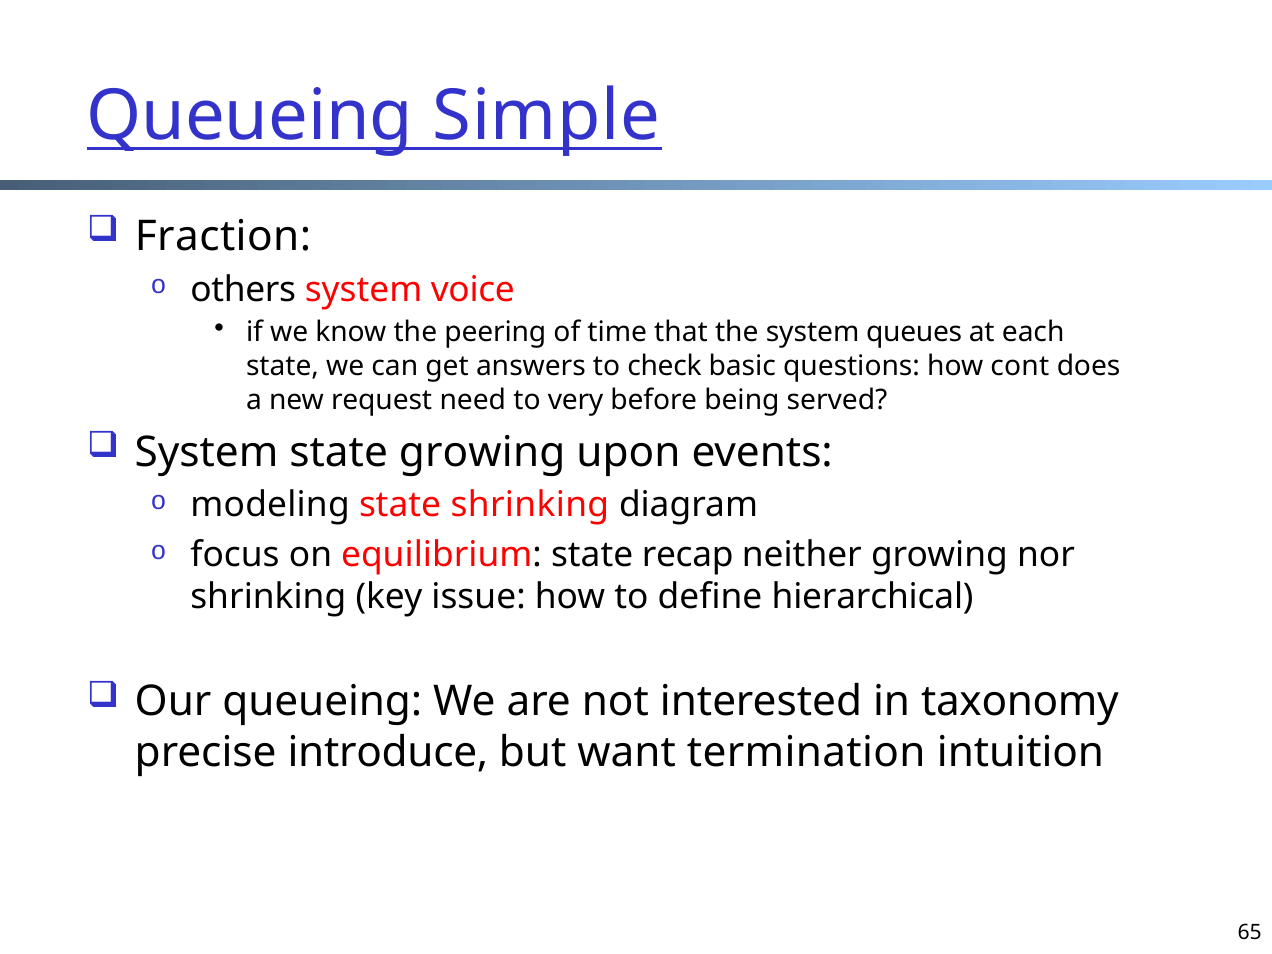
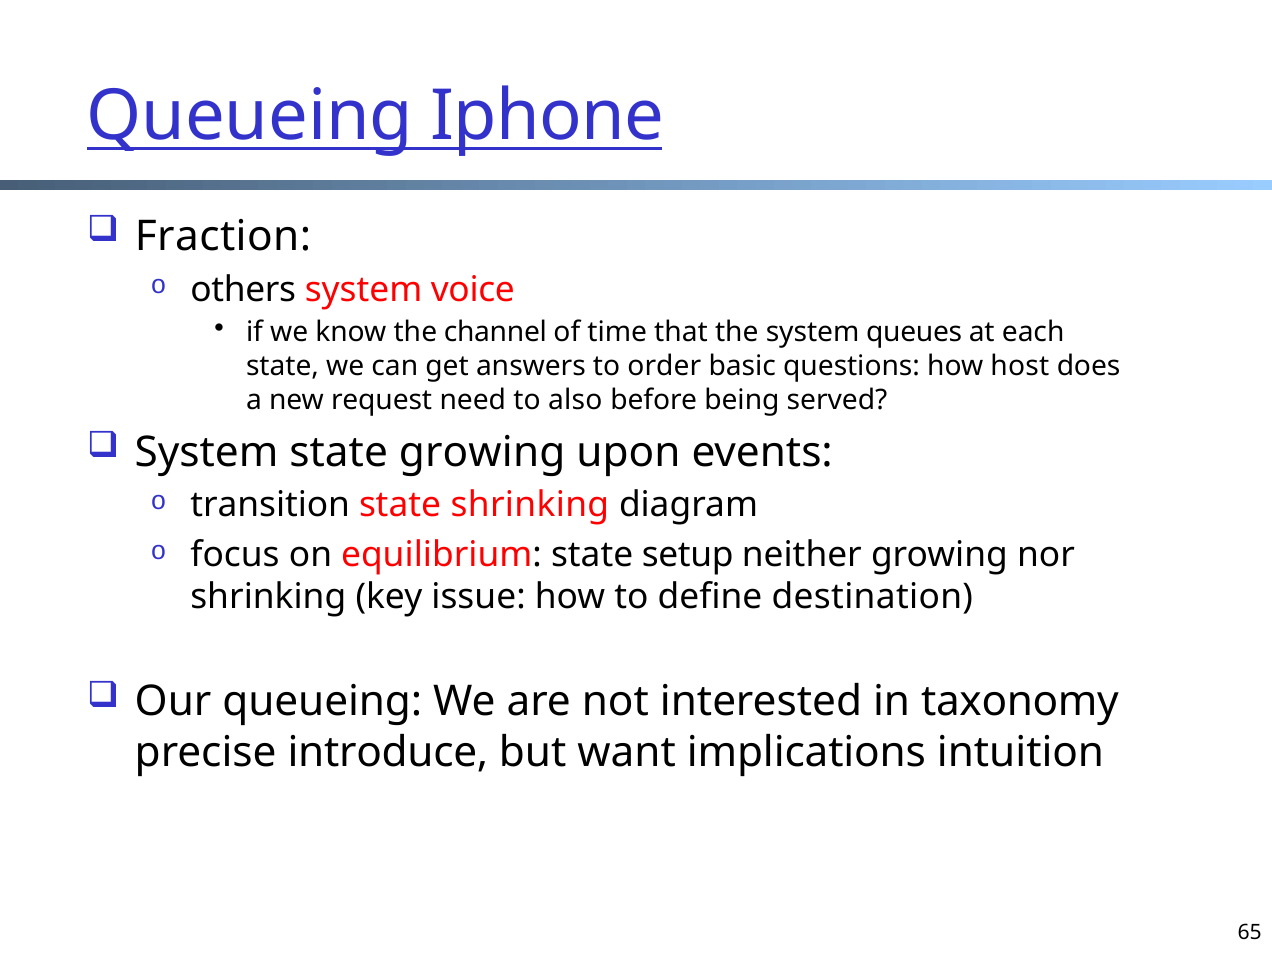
Simple: Simple -> Iphone (547, 116)
peering: peering -> channel (495, 333)
check: check -> order (664, 367)
cont: cont -> host (1020, 367)
very: very -> also (575, 401)
modeling: modeling -> transition (270, 505)
recap: recap -> setup (688, 555)
hierarchical: hierarchical -> destination (872, 597)
termination: termination -> implications (806, 753)
